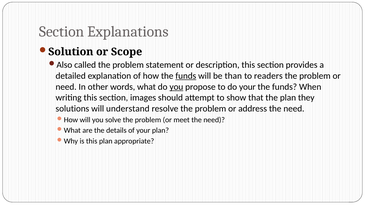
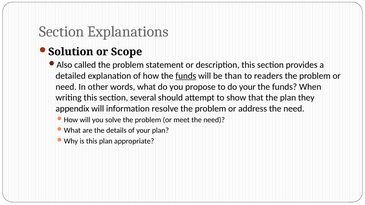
you underline: present -> none (176, 87)
images: images -> several (143, 98)
solutions: solutions -> appendix (72, 109)
understand: understand -> information (128, 109)
